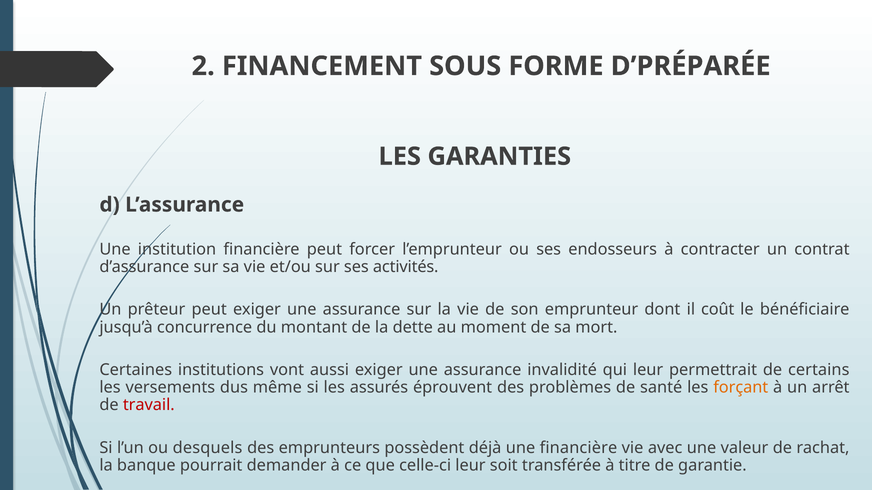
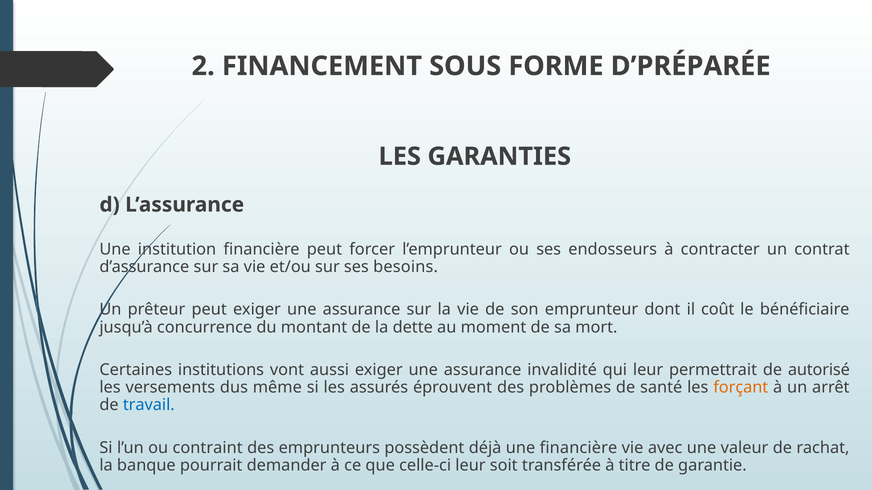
activités: activités -> besoins (406, 267)
certains: certains -> autorisé (819, 370)
travail colour: red -> blue (149, 406)
desquels: desquels -> contraint (208, 448)
